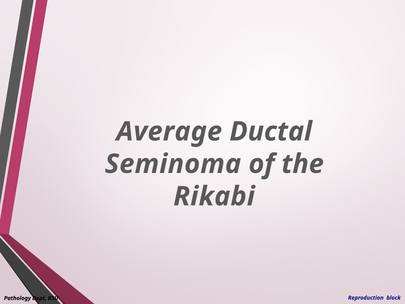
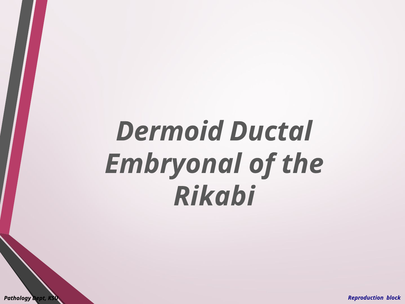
Average: Average -> Dermoid (169, 131)
Seminoma: Seminoma -> Embryonal (173, 164)
